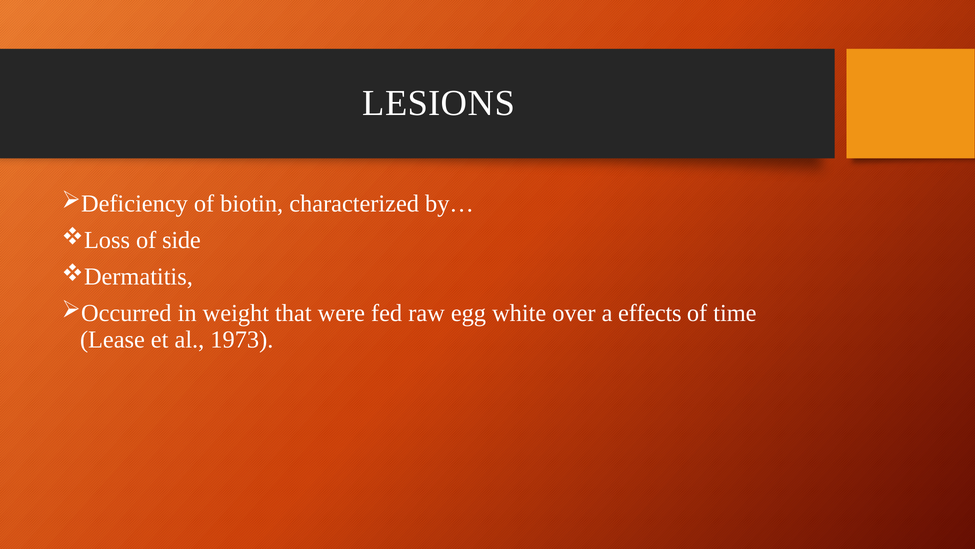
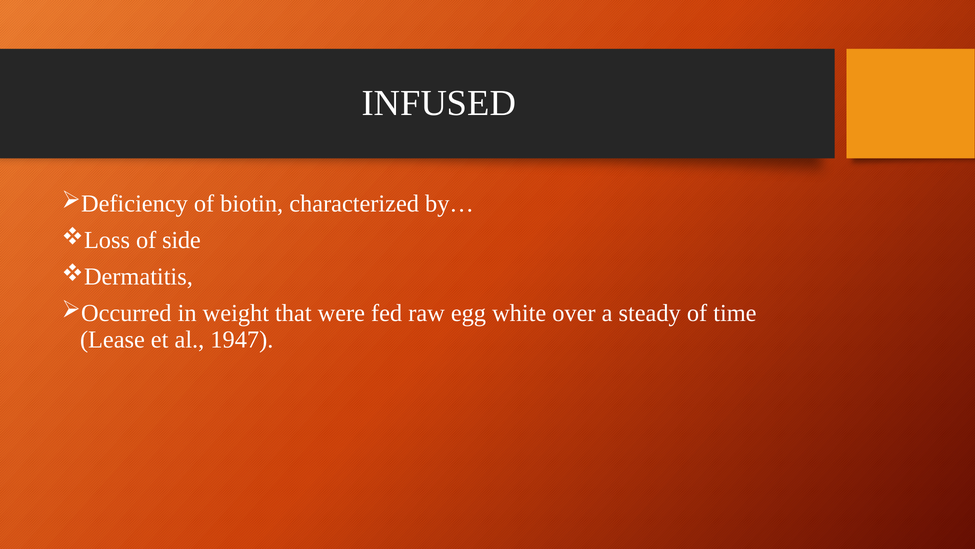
LESIONS: LESIONS -> INFUSED (439, 103)
effects: effects -> steady (650, 313)
1973: 1973 -> 1947 (242, 339)
